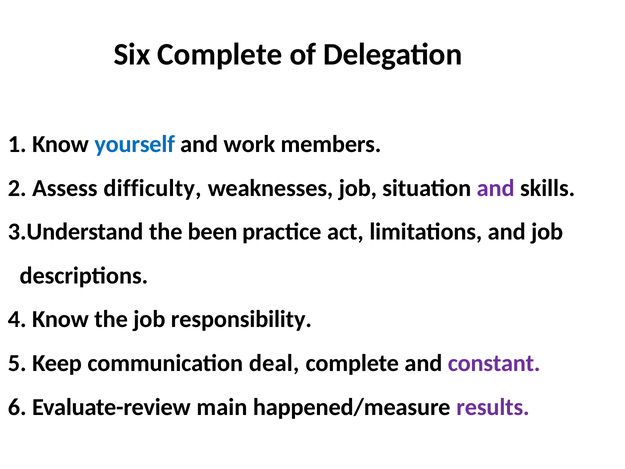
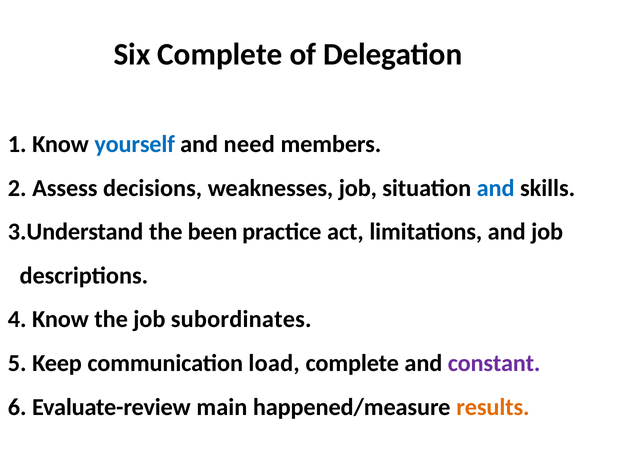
work: work -> need (249, 144)
difficulty: difficulty -> decisions (153, 188)
and colour: purple -> blue (496, 188)
responsibility: responsibility -> subordinates (241, 319)
deal: deal -> load (274, 363)
results colour: purple -> orange (493, 407)
